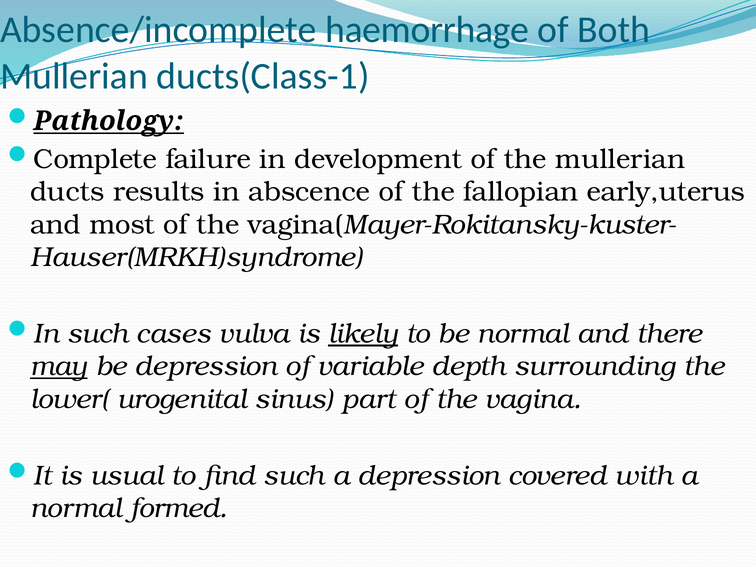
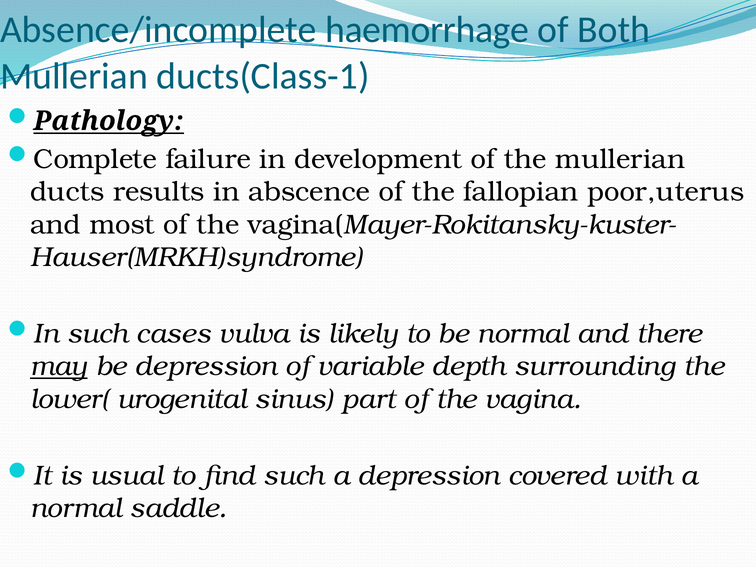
early,uterus: early,uterus -> poor,uterus (666, 192)
likely underline: present -> none (363, 334)
formed: formed -> saddle (178, 508)
